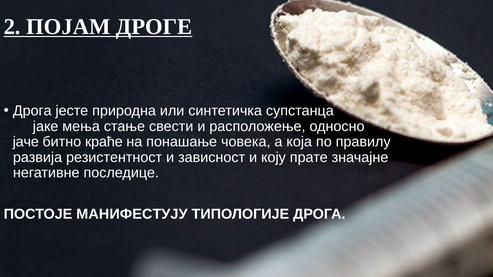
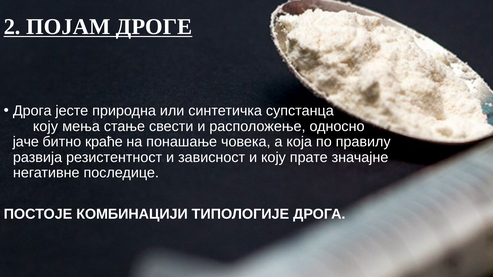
јаке: јаке -> коју (46, 126)
МАНИФЕСТУЈУ: МАНИФЕСТУЈУ -> КОМБИНАЦИЈИ (132, 214)
